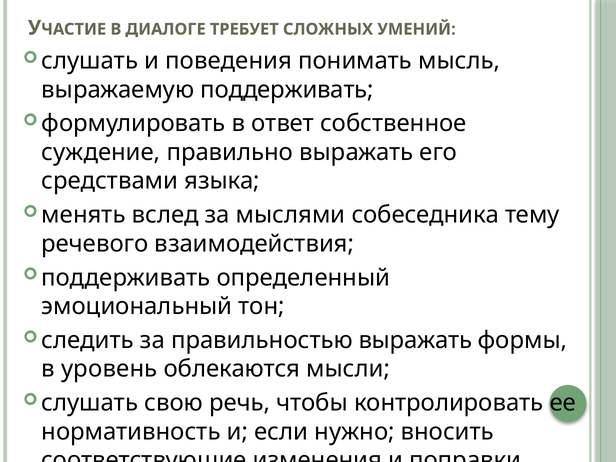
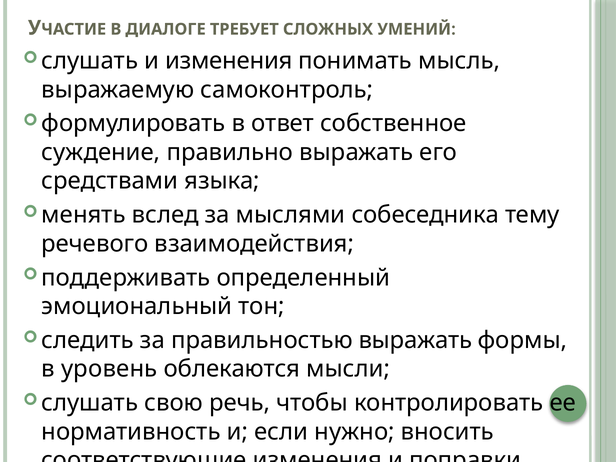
и поведения: поведения -> изменения (229, 61)
выражаемую поддерживать: поддерживать -> самоконтроль (287, 90)
